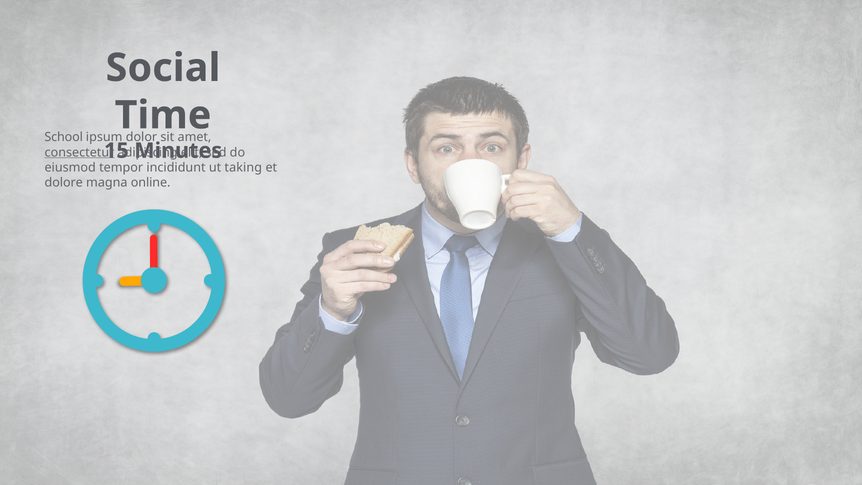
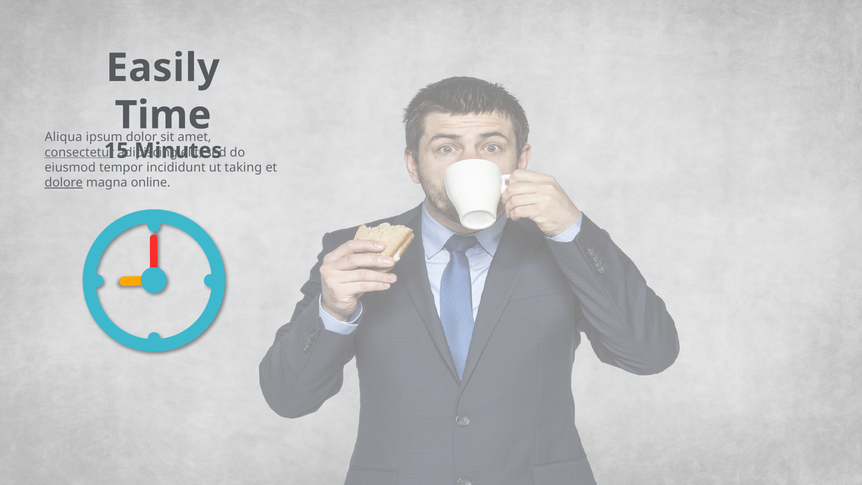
Social: Social -> Easily (163, 68)
School: School -> Aliqua (64, 137)
dolore underline: none -> present (64, 183)
